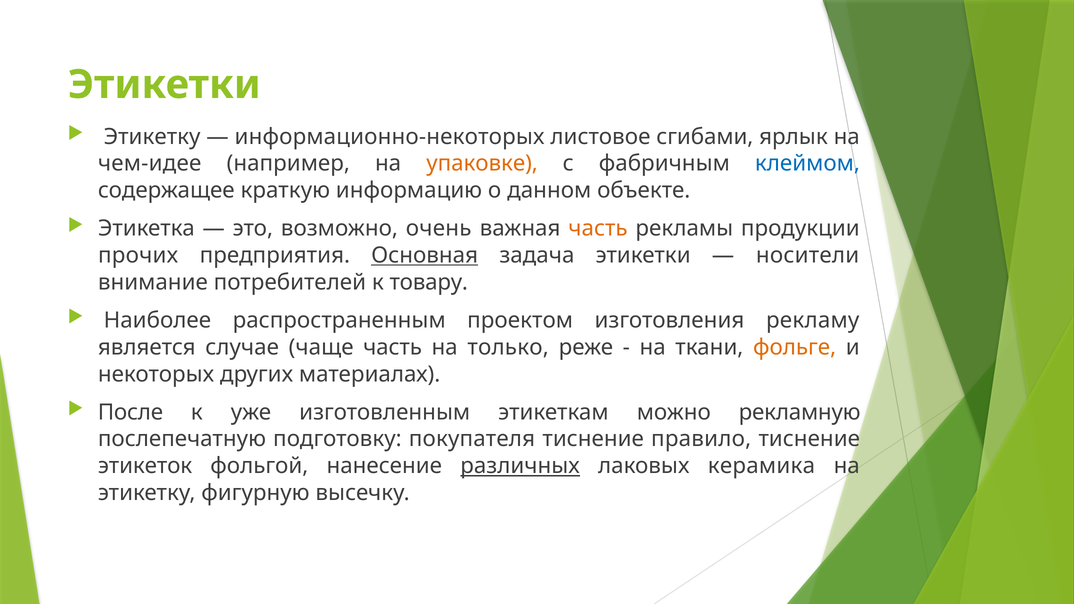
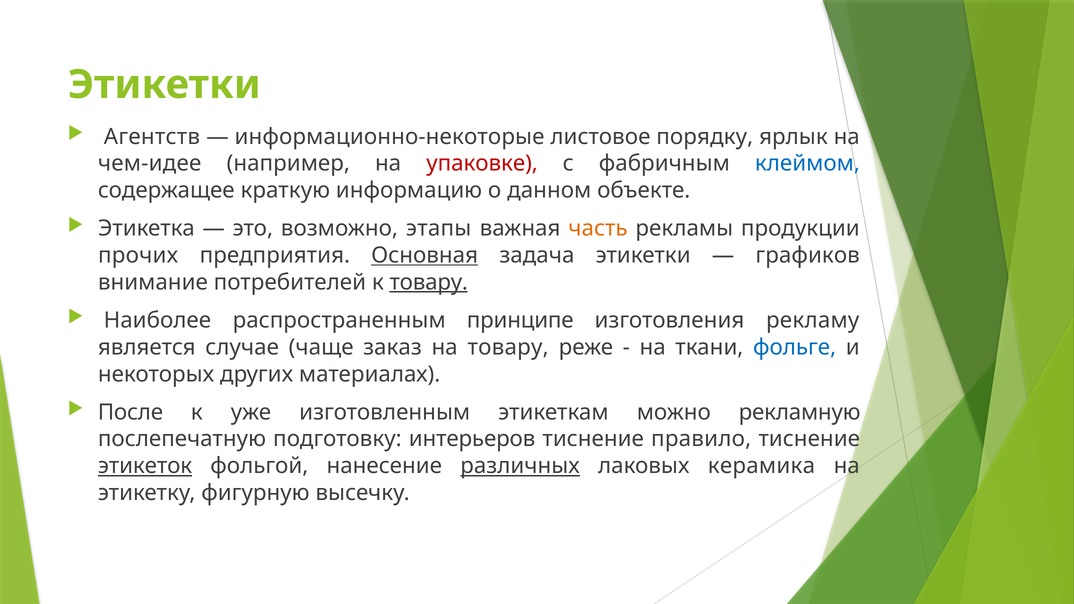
Этикетку: Этикетку -> Агентств (152, 137)
информационно-некоторых: информационно-некоторых -> информационно-некоторые (390, 137)
сгибами: сгибами -> порядку (705, 137)
упаковке colour: orange -> red (482, 164)
очень: очень -> этапы (439, 229)
носители: носители -> графиков (808, 255)
товару underline: none -> present (429, 282)
проектом: проектом -> принципе (520, 320)
чаще часть: часть -> заказ (392, 347)
на только: только -> товару (508, 347)
фольге colour: orange -> blue (795, 347)
покупателя: покупателя -> интерьеров (472, 439)
этикеток underline: none -> present (145, 466)
